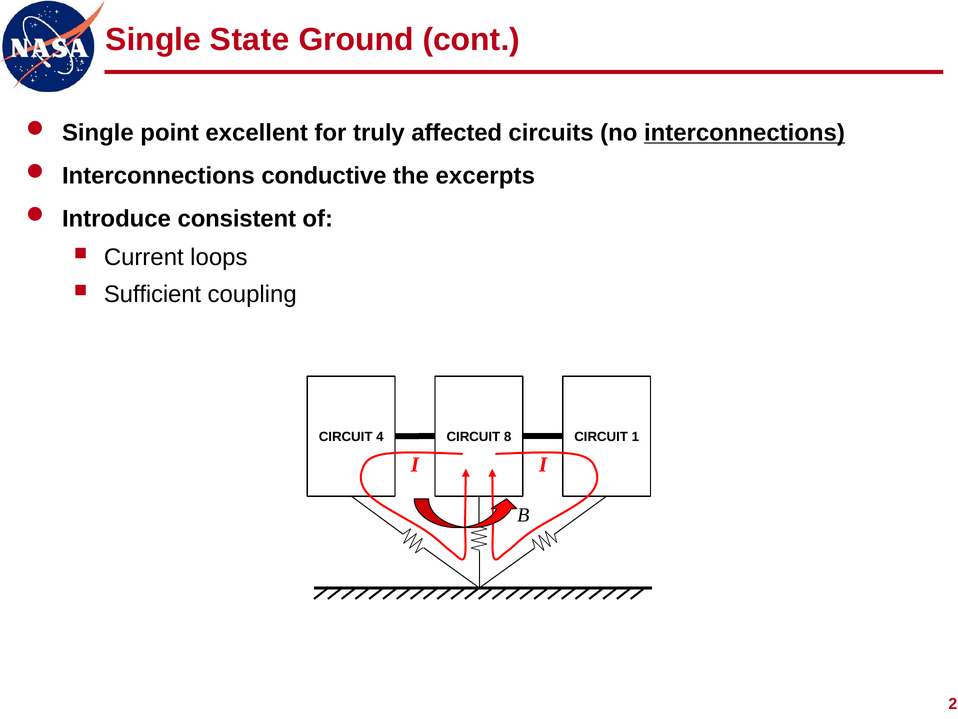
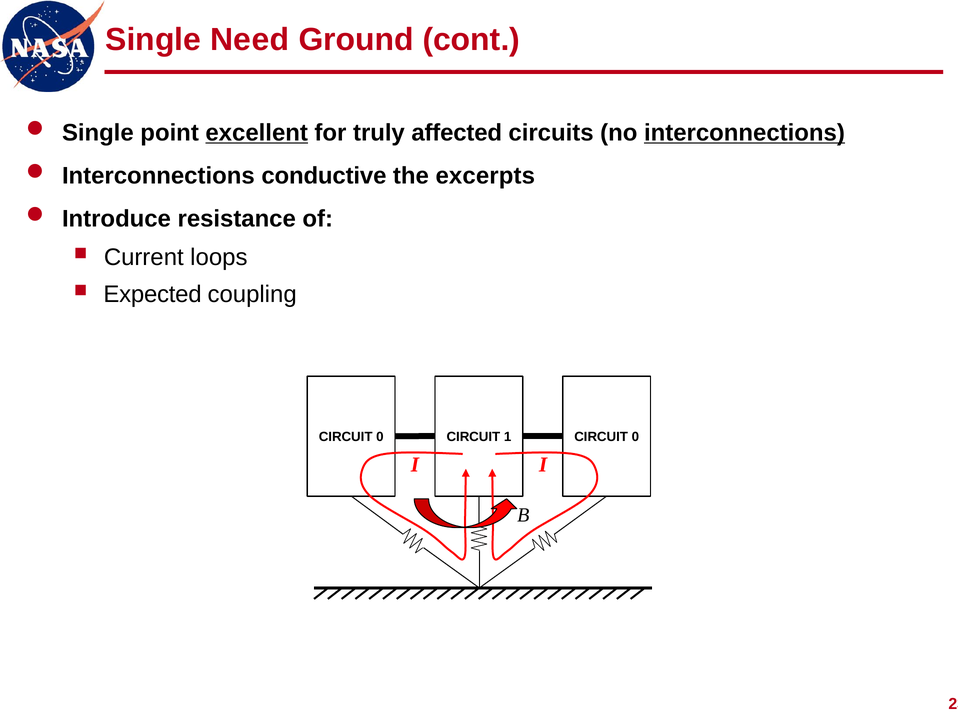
State: State -> Need (250, 39)
excellent underline: none -> present (257, 133)
consistent: consistent -> resistance (237, 219)
Sufficient: Sufficient -> Expected (153, 294)
4: 4 -> 0 (380, 437)
8: 8 -> 1 (508, 437)
1: 1 -> 0 (635, 437)
